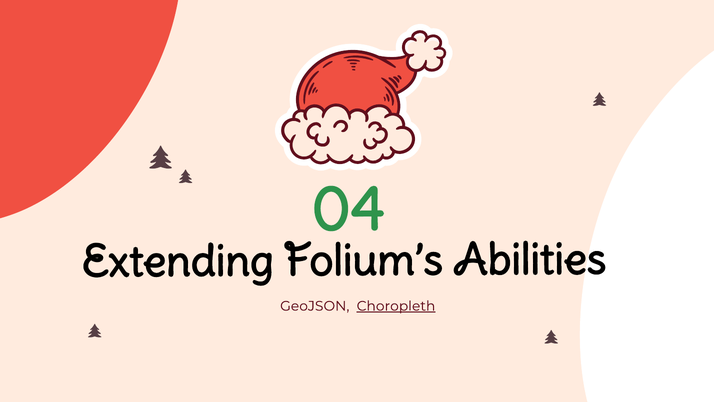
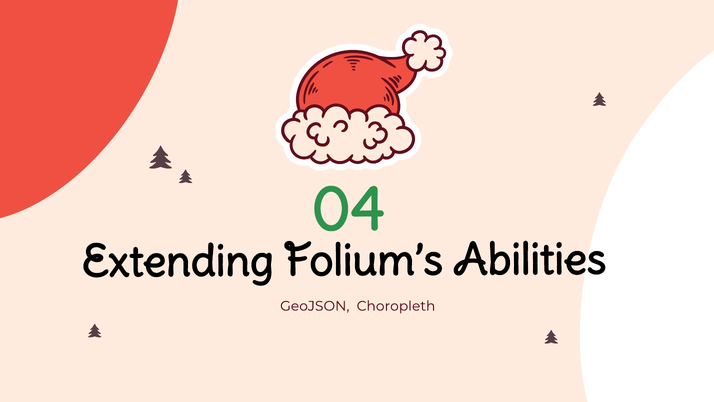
Choropleth underline: present -> none (396, 306)
